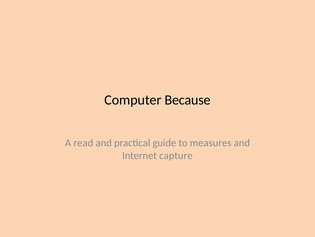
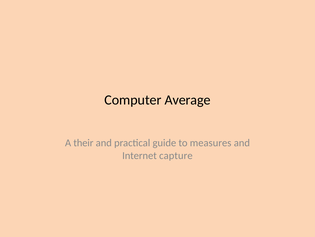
Because: Because -> Average (188, 100)
read: read -> their (83, 142)
